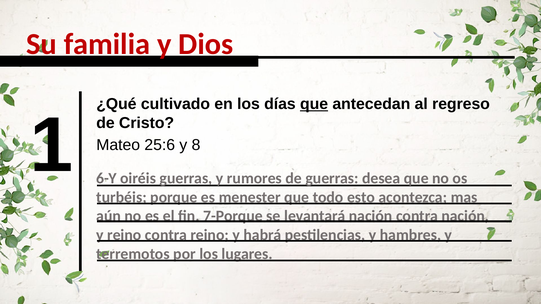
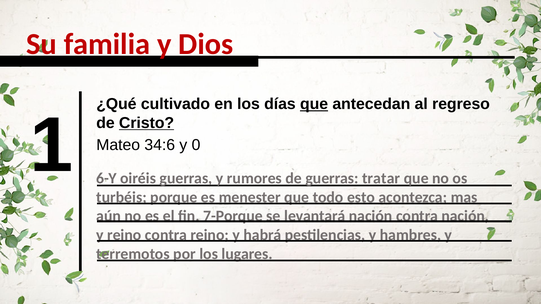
25:6: 25:6 -> 34:6 (160, 145)
8: 8 -> 0 (196, 145)
Cristo underline: none -> present (147, 123)
desea: desea -> tratar (381, 178)
